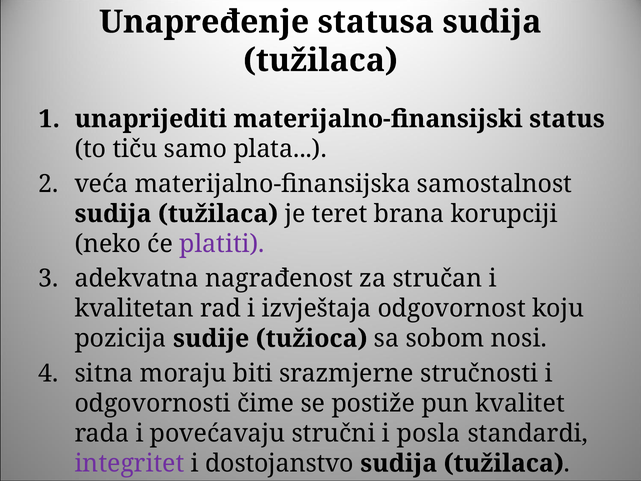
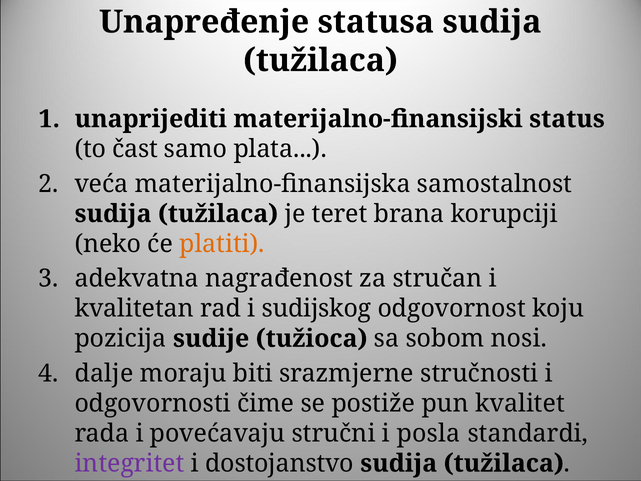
tiču: tiču -> čast (135, 149)
platiti colour: purple -> orange (222, 244)
izvještaja: izvještaja -> sudijskog (317, 309)
sitna: sitna -> dalje (104, 373)
